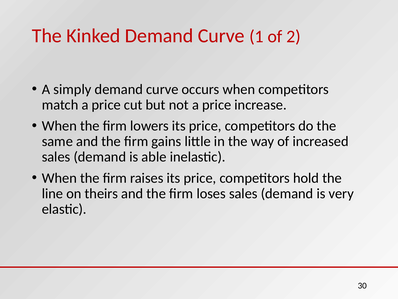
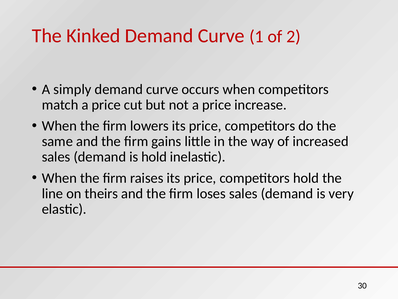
is able: able -> hold (154, 157)
